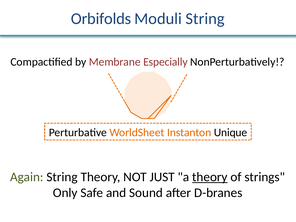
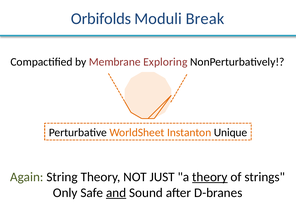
Moduli String: String -> Break (205, 19)
Especially: Especially -> Exploring (165, 62)
and underline: none -> present (116, 193)
